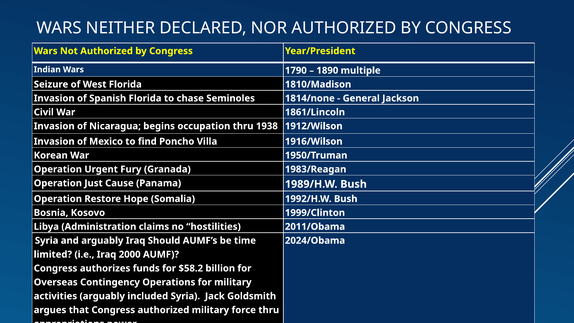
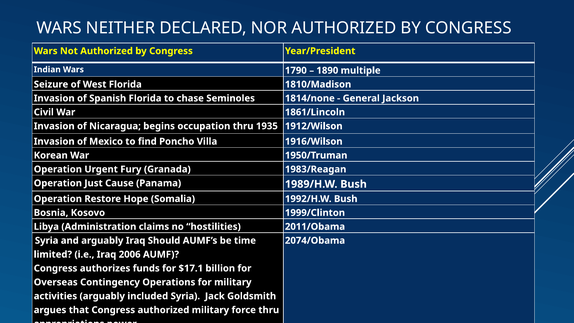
1938: 1938 -> 1935 (267, 126)
2024/Obama: 2024/Obama -> 2074/Obama (315, 241)
2000: 2000 -> 2006 (130, 254)
$58.2: $58.2 -> $17.1 (191, 268)
